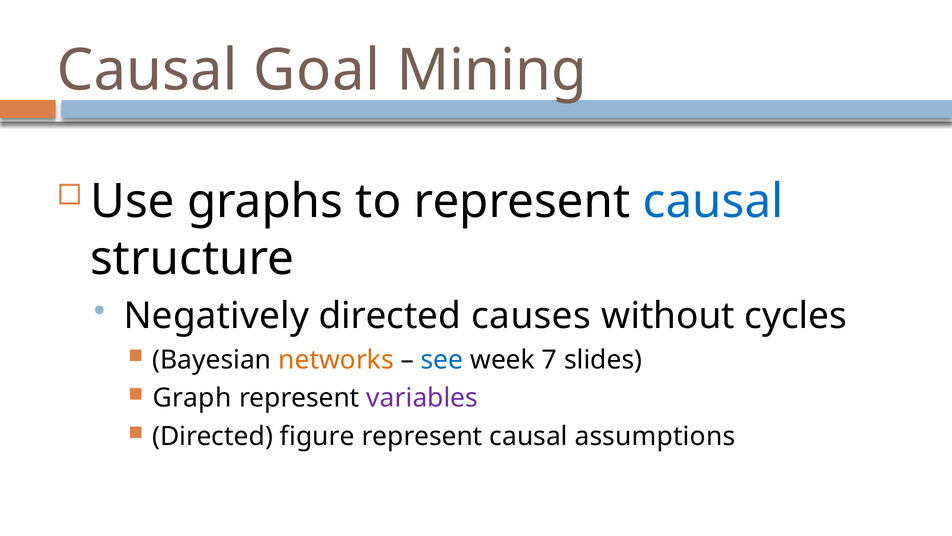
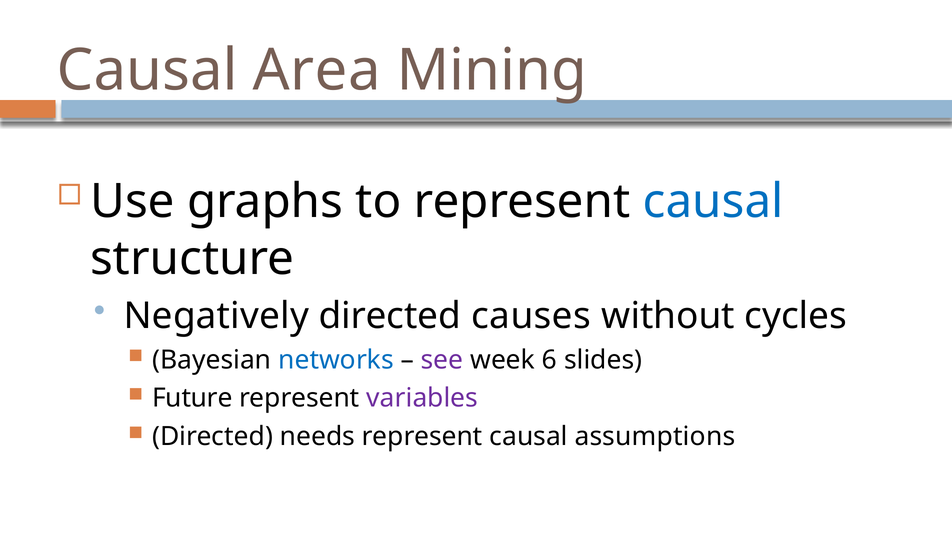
Goal: Goal -> Area (317, 70)
networks colour: orange -> blue (336, 360)
see colour: blue -> purple (442, 360)
7: 7 -> 6 (550, 360)
Graph: Graph -> Future (192, 398)
figure: figure -> needs (317, 436)
